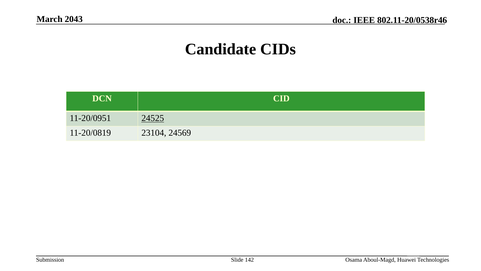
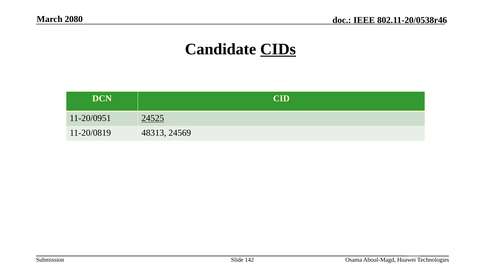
2043: 2043 -> 2080 (74, 19)
CIDs underline: none -> present (278, 49)
23104: 23104 -> 48313 (154, 133)
